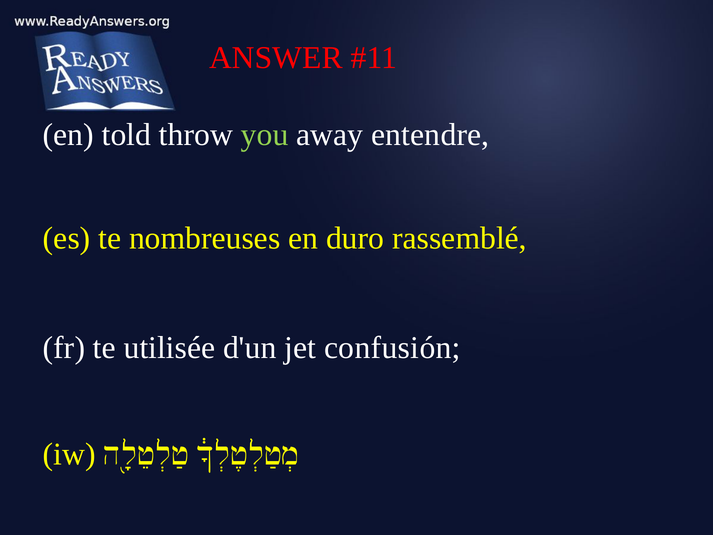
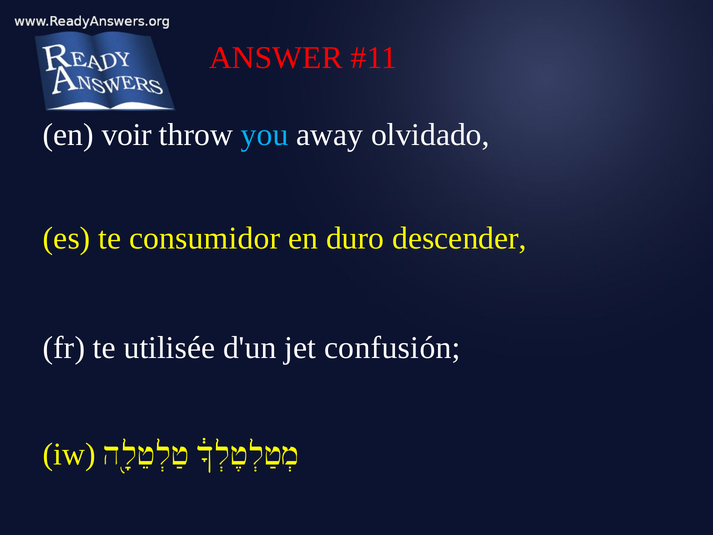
told: told -> voir (127, 135)
you colour: light green -> light blue (265, 135)
entendre: entendre -> olvidado (430, 135)
nombreuses: nombreuses -> consumidor (205, 238)
rassemblé: rassemblé -> descender (459, 238)
